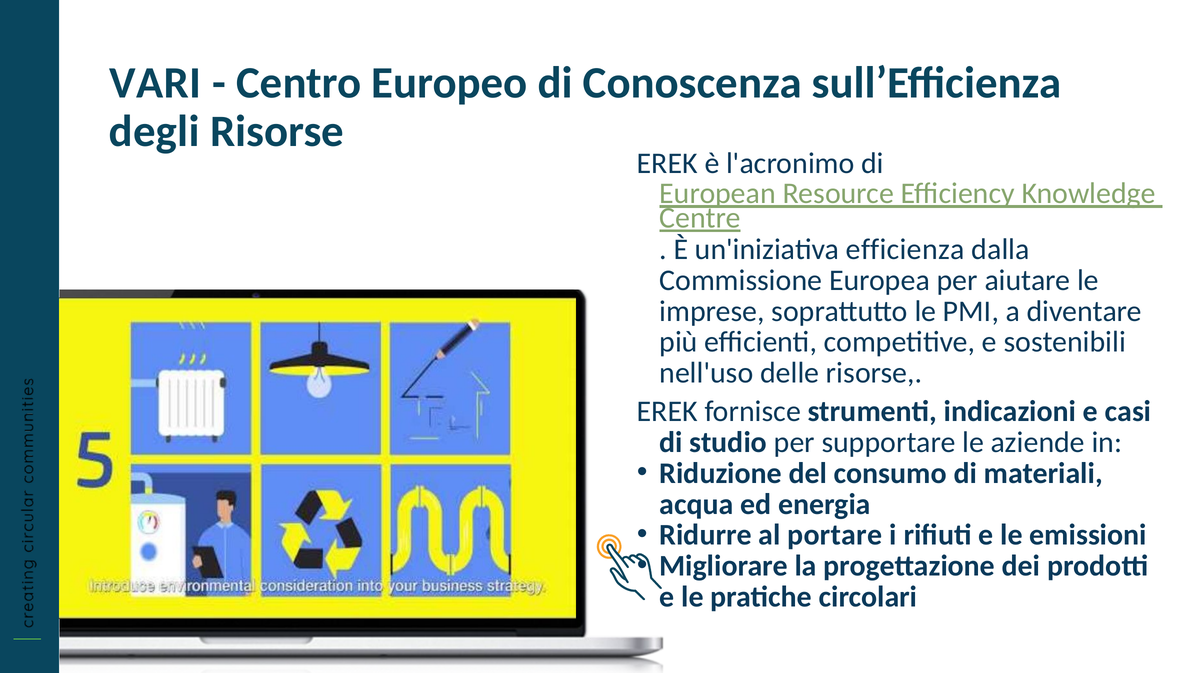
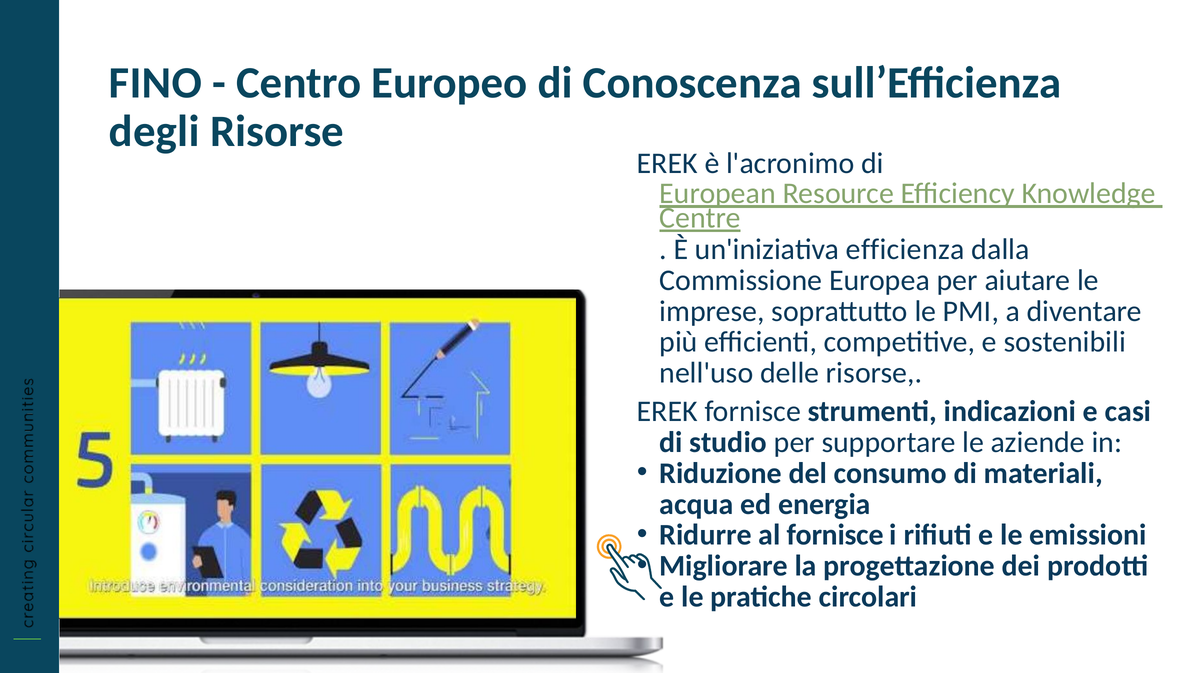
VARI: VARI -> FINO (155, 83)
al portare: portare -> fornisce (835, 535)
